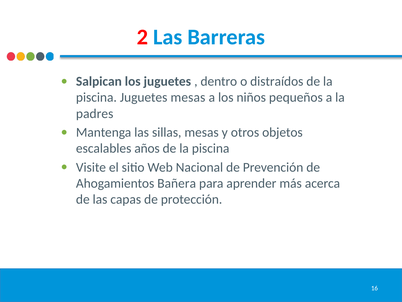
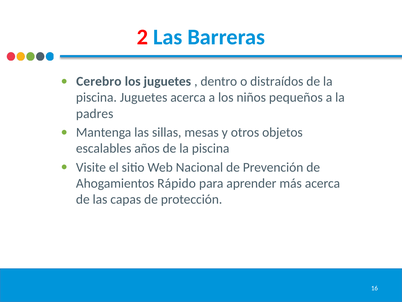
Salpican: Salpican -> Cerebro (99, 81)
Juguetes mesas: mesas -> acerca (188, 97)
Bañera: Bañera -> Rápido (177, 183)
